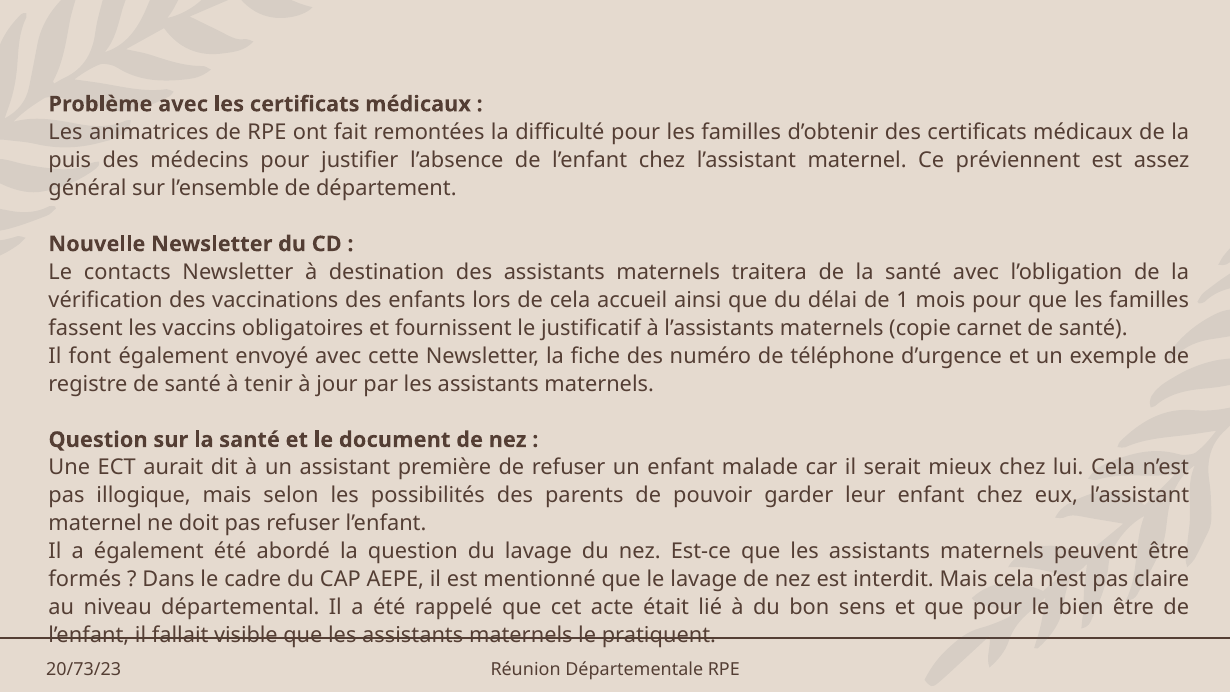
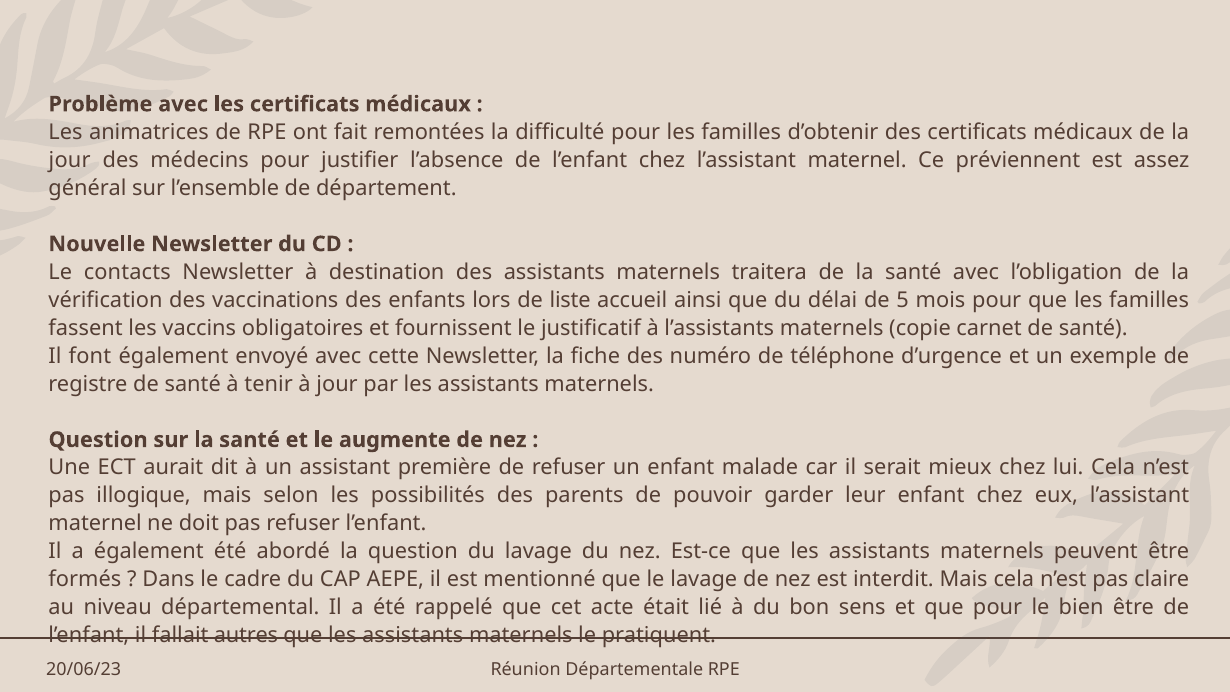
puis: puis -> jour (70, 160)
de cela: cela -> liste (570, 300)
1: 1 -> 5 (903, 300)
document: document -> augmente (395, 440)
visible: visible -> autres (246, 636)
20/73/23: 20/73/23 -> 20/06/23 (84, 669)
